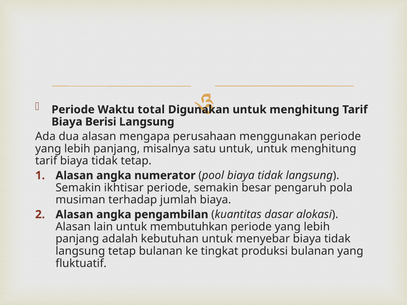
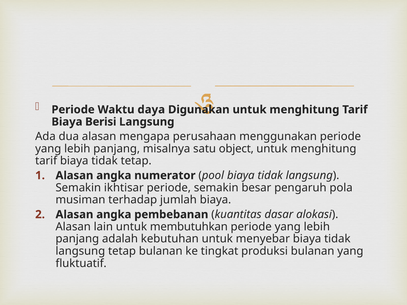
total: total -> daya (151, 110)
satu untuk: untuk -> object (236, 149)
pengambilan: pengambilan -> pembebanan (171, 215)
